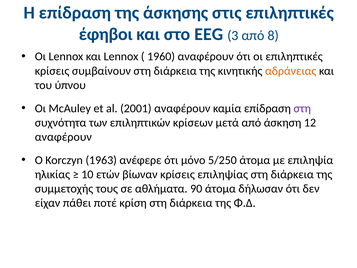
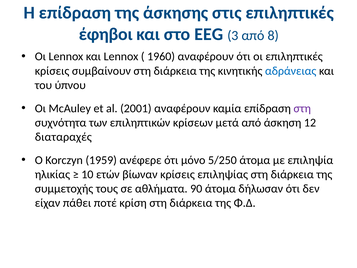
αδράνειας colour: orange -> blue (291, 71)
αναφέρουν: αναφέρουν -> διαταραχές (63, 137)
1963: 1963 -> 1959 (101, 160)
